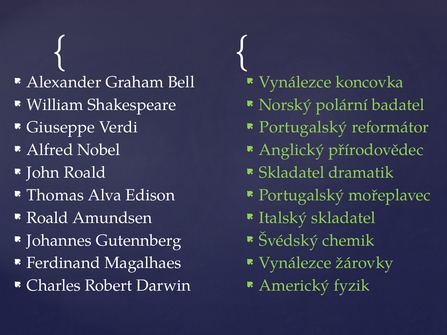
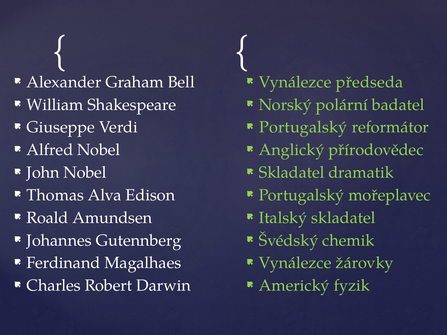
koncovka: koncovka -> předseda (369, 82)
John Roald: Roald -> Nobel (85, 173)
